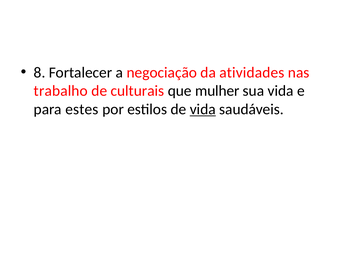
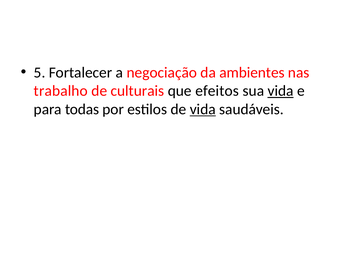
8: 8 -> 5 (40, 73)
atividades: atividades -> ambientes (252, 73)
mulher: mulher -> efeitos (217, 91)
vida underline: none -> present (281, 91)
estes: estes -> todas (82, 109)
